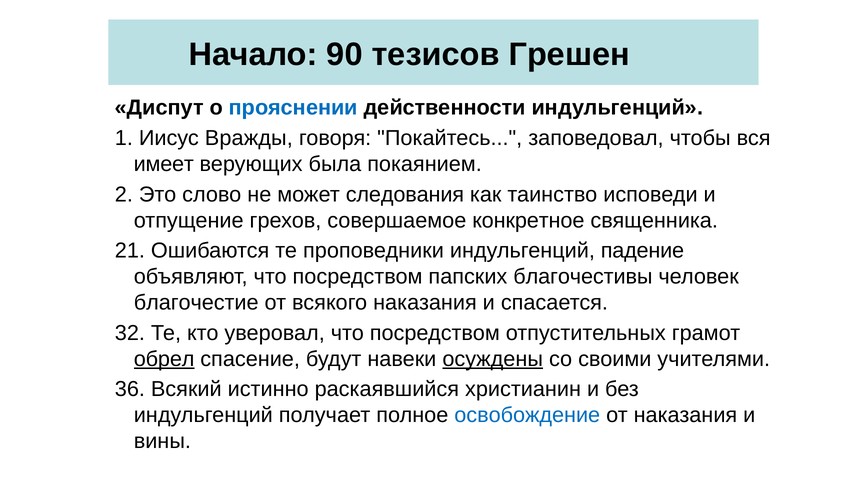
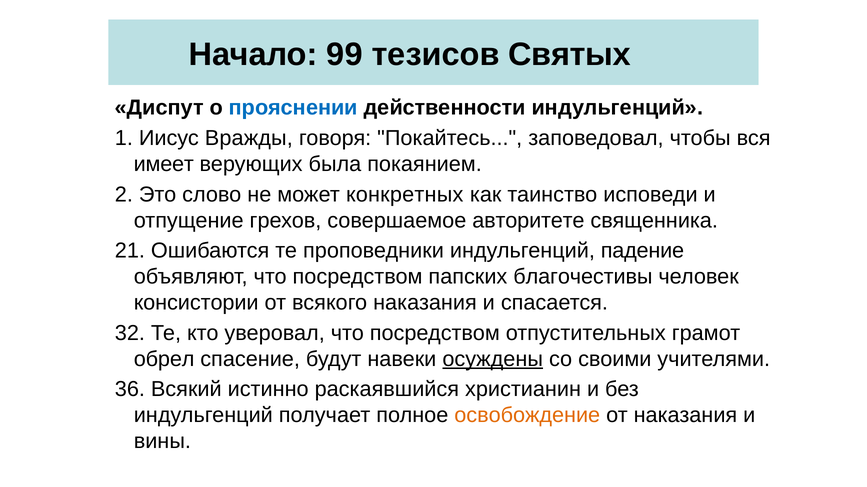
90: 90 -> 99 (345, 55)
Грешен: Грешен -> Святых (570, 55)
следования: следования -> конкретных (405, 195)
конкретное: конкретное -> авторитете (528, 221)
благочестие: благочестие -> консистории (196, 303)
обрел underline: present -> none (164, 359)
освобождение colour: blue -> orange (527, 416)
